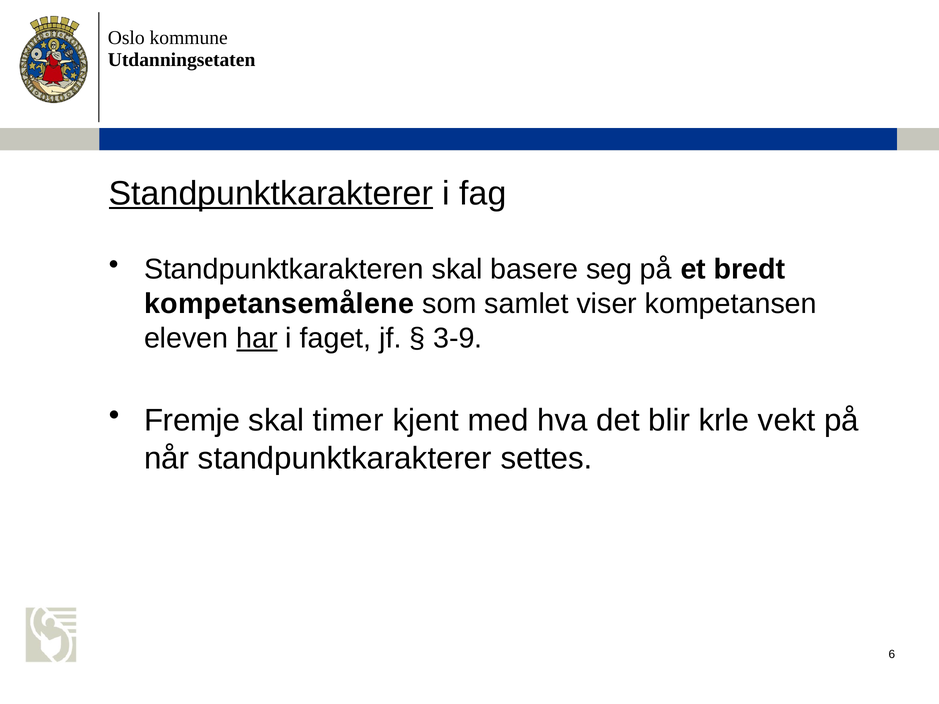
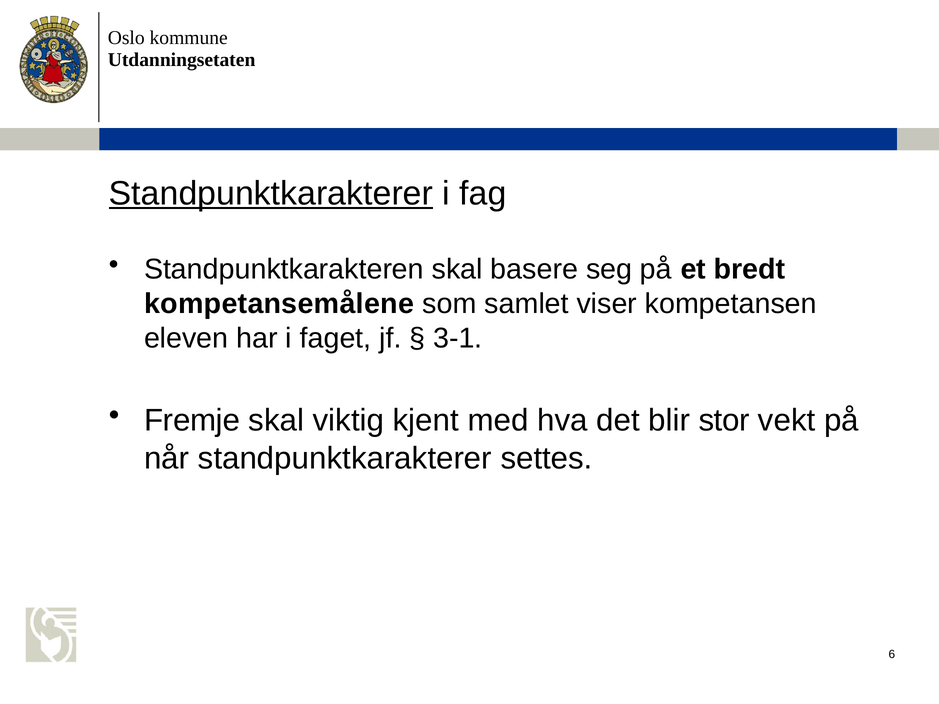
har underline: present -> none (257, 338)
3-9: 3-9 -> 3-1 (458, 338)
timer: timer -> viktig (348, 421)
krle: krle -> stor (724, 421)
